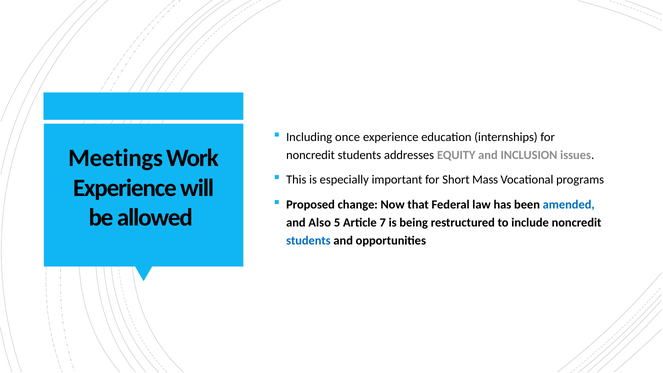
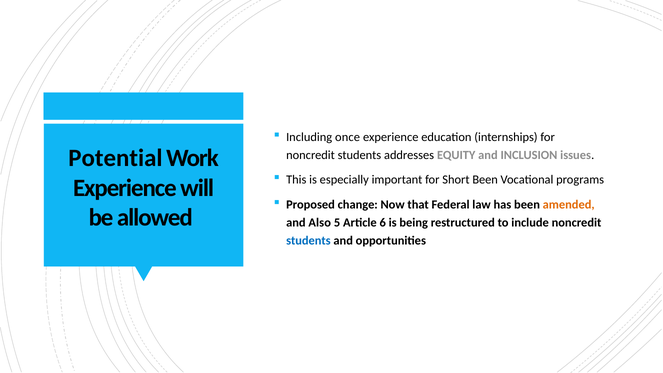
Meetings: Meetings -> Potential (115, 158)
Short Mass: Mass -> Been (485, 180)
amended colour: blue -> orange (569, 205)
7: 7 -> 6 (383, 223)
